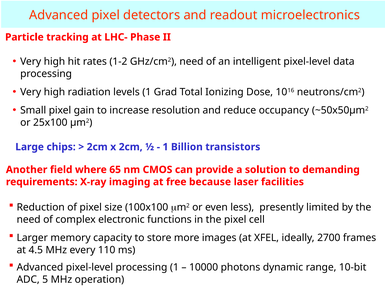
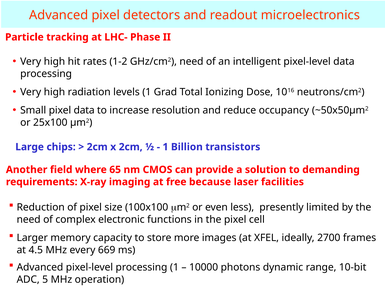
pixel gain: gain -> data (84, 110)
110: 110 -> 669 (107, 250)
